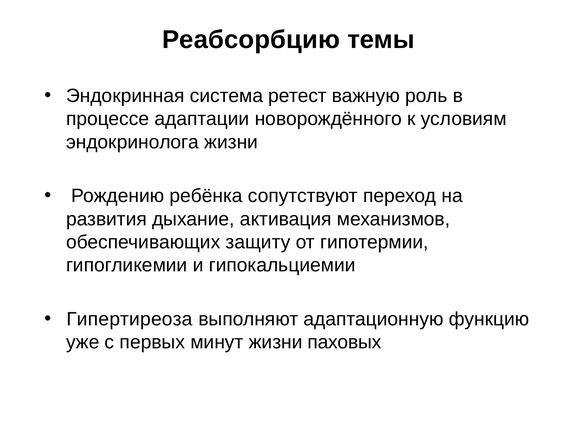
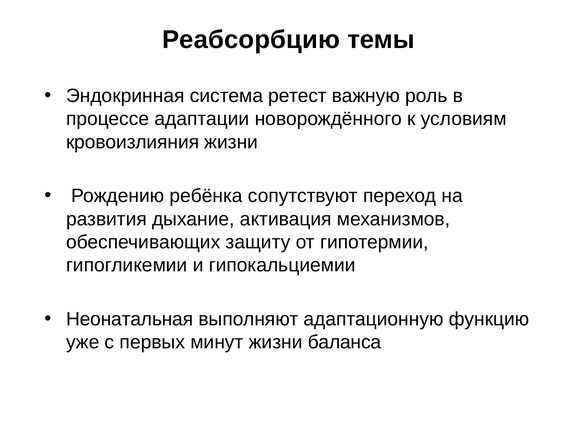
эндокринолога: эндокринолога -> кровоизлияния (133, 142)
Гипертиреоза: Гипертиреоза -> Неонатальная (130, 319)
паховых: паховых -> баланса (344, 342)
